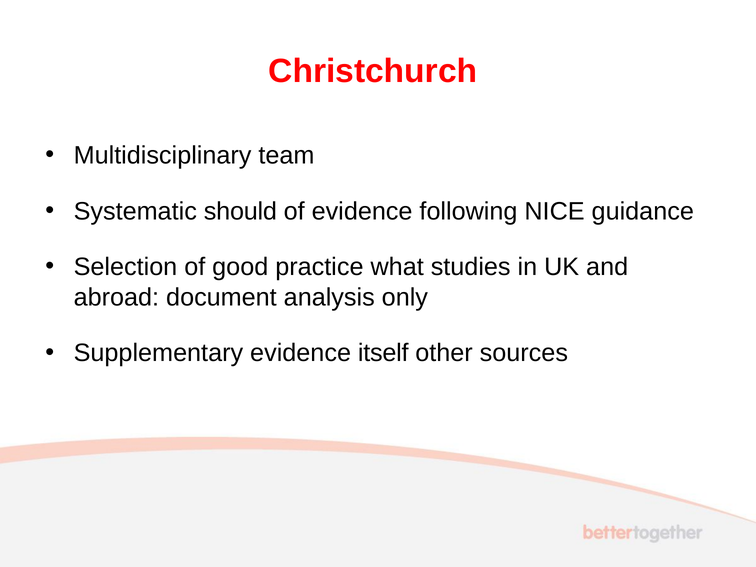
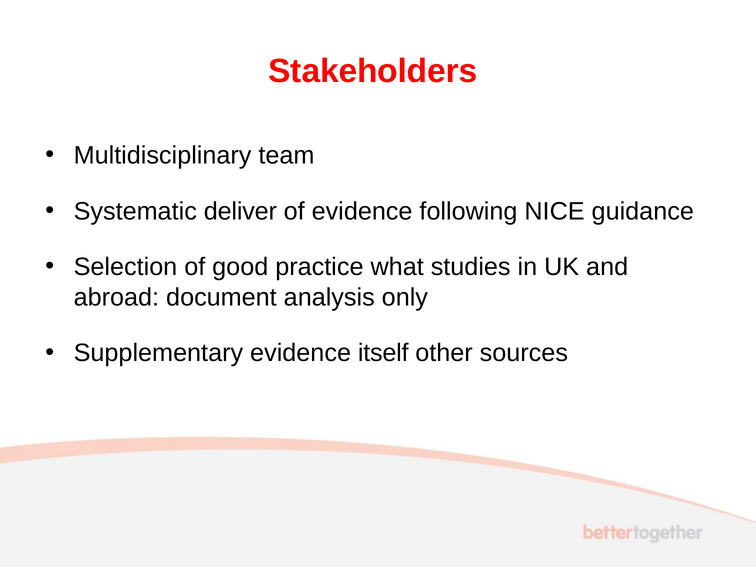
Christchurch: Christchurch -> Stakeholders (373, 71)
should: should -> deliver (240, 211)
